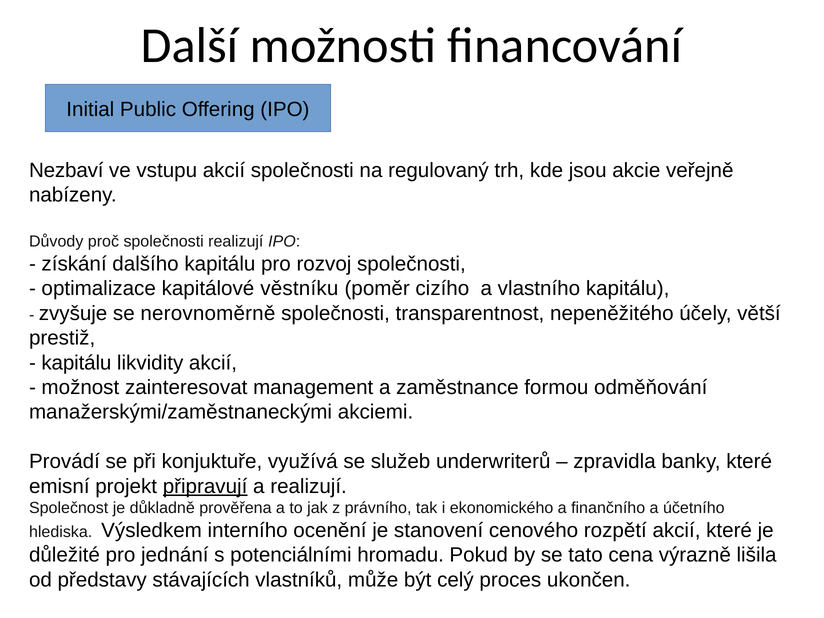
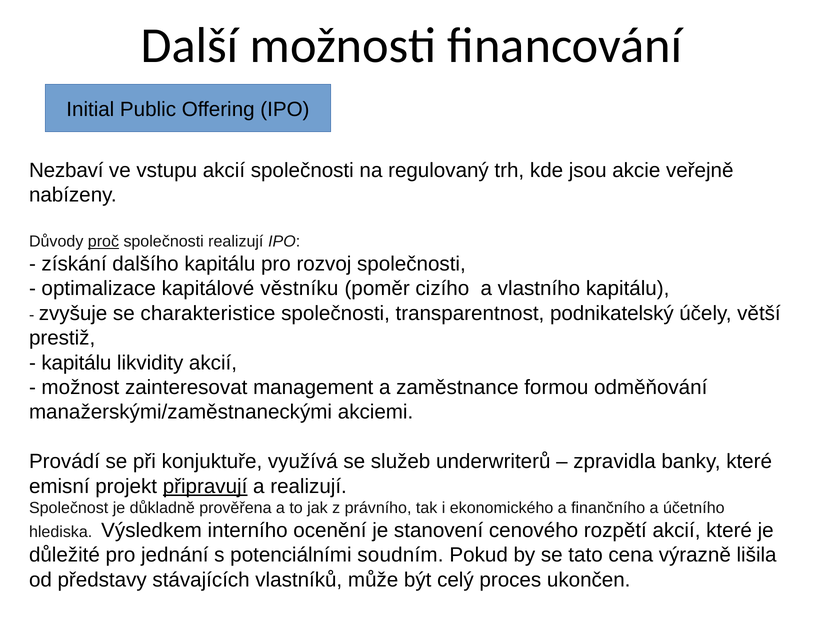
proč underline: none -> present (103, 242)
nerovnoměrně: nerovnoměrně -> charakteristice (208, 313)
nepeněžitého: nepeněžitého -> podnikatelský (612, 313)
hromadu: hromadu -> soudním (400, 555)
